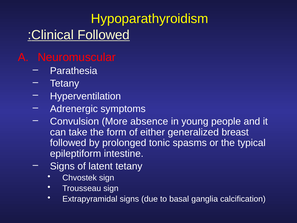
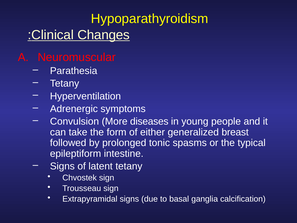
Clinical Followed: Followed -> Changes (104, 35)
absence: absence -> diseases (149, 121)
